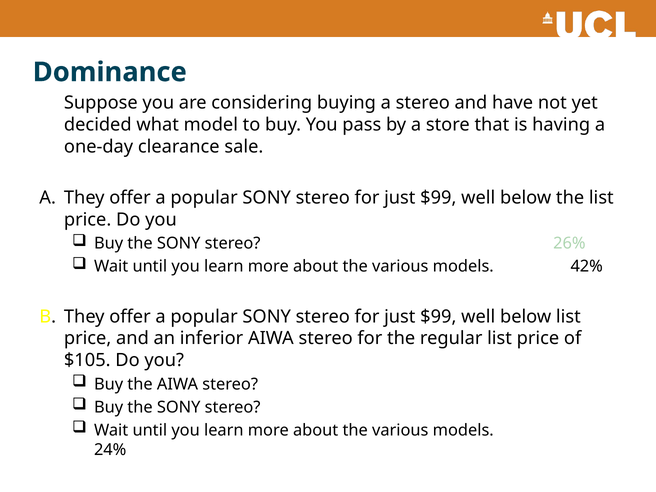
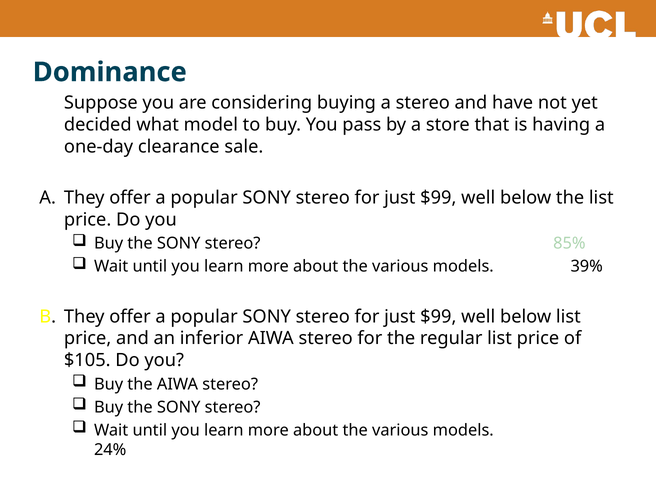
26%: 26% -> 85% (569, 244)
42%: 42% -> 39% (587, 267)
